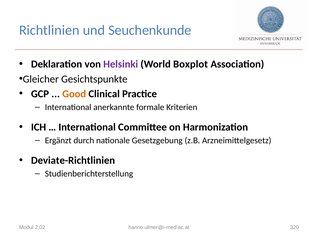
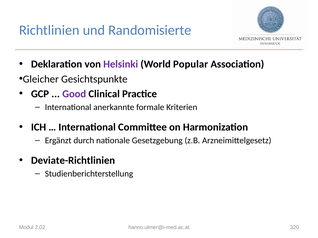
Seuchenkunde: Seuchenkunde -> Randomisierte (150, 30)
Boxplot: Boxplot -> Popular (191, 64)
Good colour: orange -> purple (74, 94)
